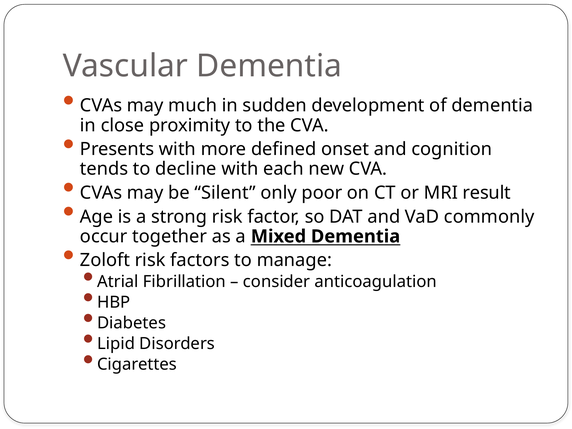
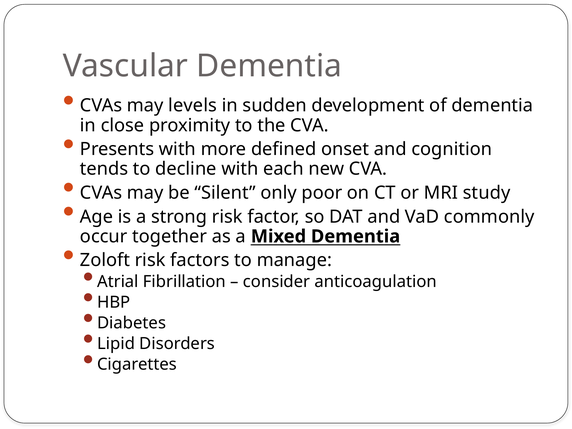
much: much -> levels (193, 106)
result: result -> study (487, 193)
